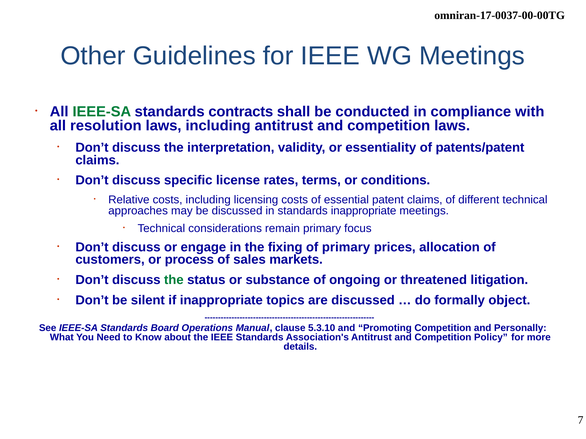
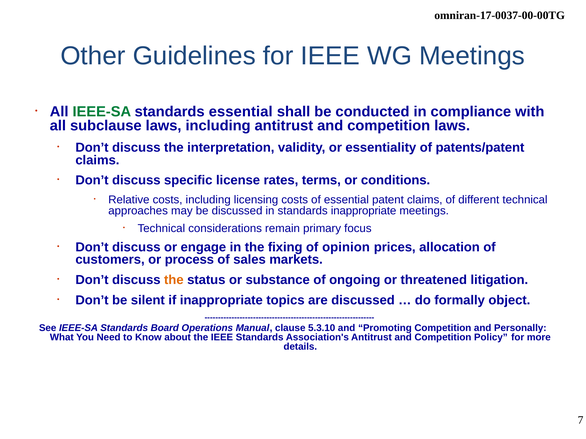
standards contracts: contracts -> essential (241, 112)
resolution: resolution -> subclause (106, 126)
of primary: primary -> opinion (346, 247)
the colour: green -> orange (174, 280)
